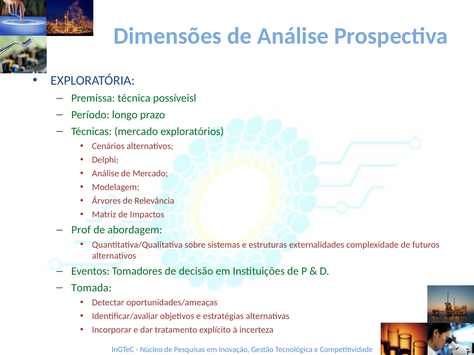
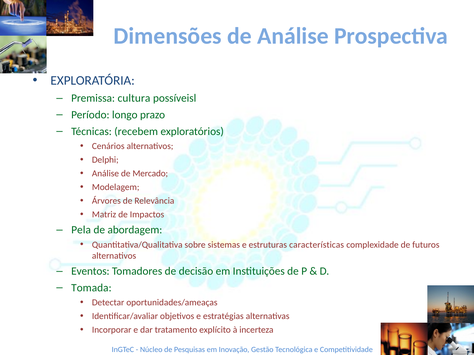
técnica: técnica -> cultura (134, 98)
Técnicas mercado: mercado -> recebem (136, 132)
Prof: Prof -> Pela (81, 230)
externalidades: externalidades -> características (317, 245)
